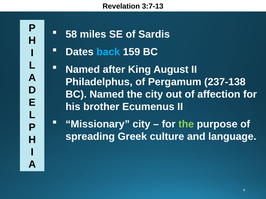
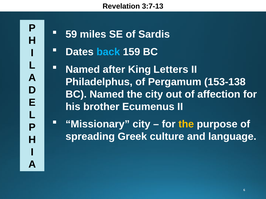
58: 58 -> 59 (71, 34)
August: August -> Letters (171, 70)
237-138: 237-138 -> 153-138 (225, 82)
the colour: light green -> yellow (186, 124)
